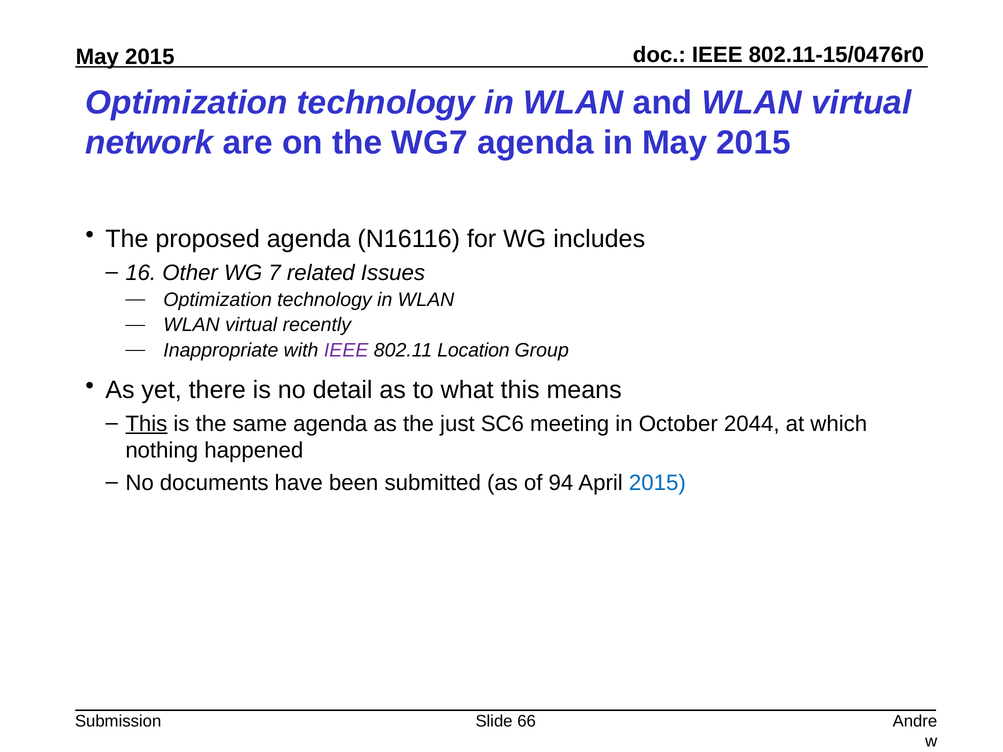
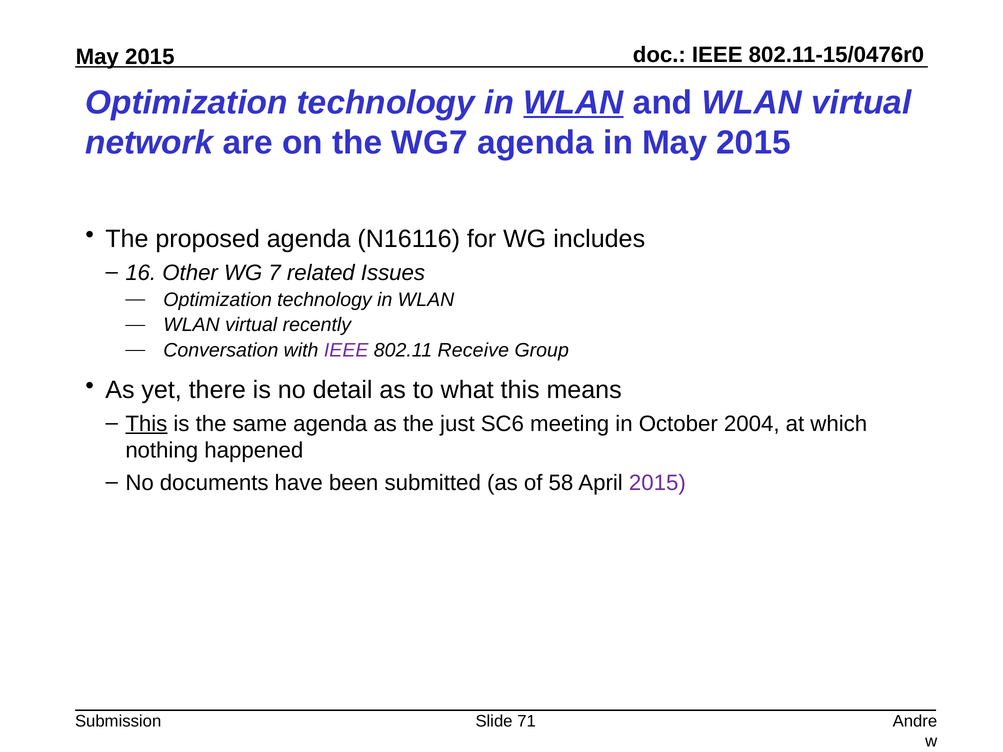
WLAN underline: none -> present (573, 103)
Inappropriate: Inappropriate -> Conversation (221, 350)
Location: Location -> Receive (473, 350)
2044: 2044 -> 2004 (752, 424)
94: 94 -> 58 (561, 483)
2015 colour: blue -> purple (657, 483)
66: 66 -> 71 (527, 721)
